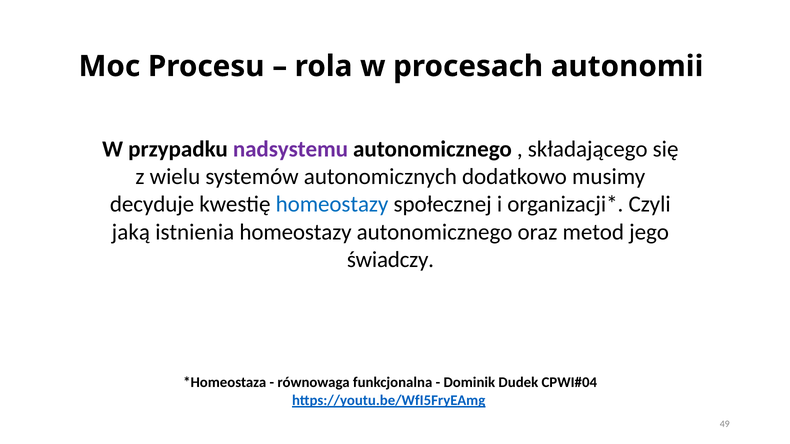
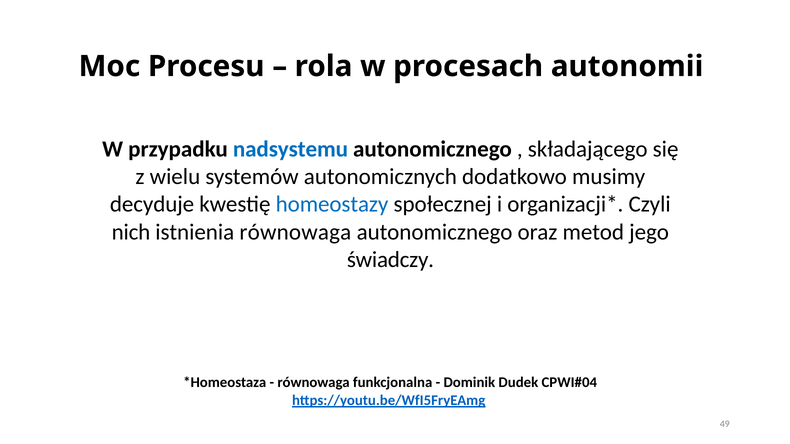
nadsystemu colour: purple -> blue (291, 149)
jaką: jaką -> nich (131, 232)
istnienia homeostazy: homeostazy -> równowaga (295, 232)
